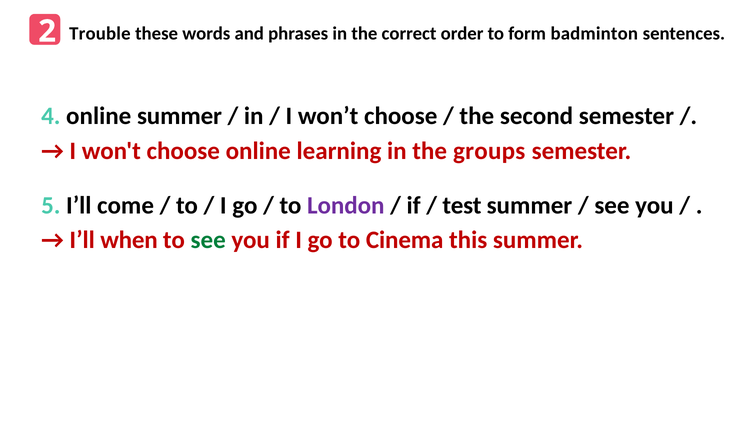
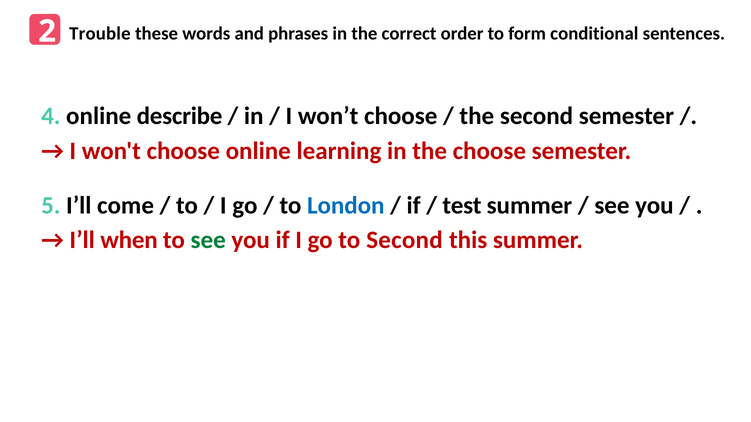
badminton: badminton -> conditional (594, 33)
online summer: summer -> describe (180, 116)
the groups: groups -> choose (489, 151)
London colour: purple -> blue (346, 206)
to Cinema: Cinema -> Second (404, 240)
